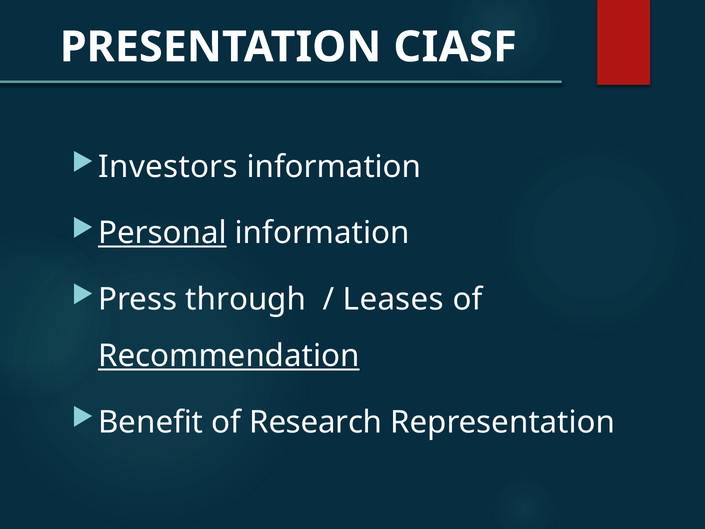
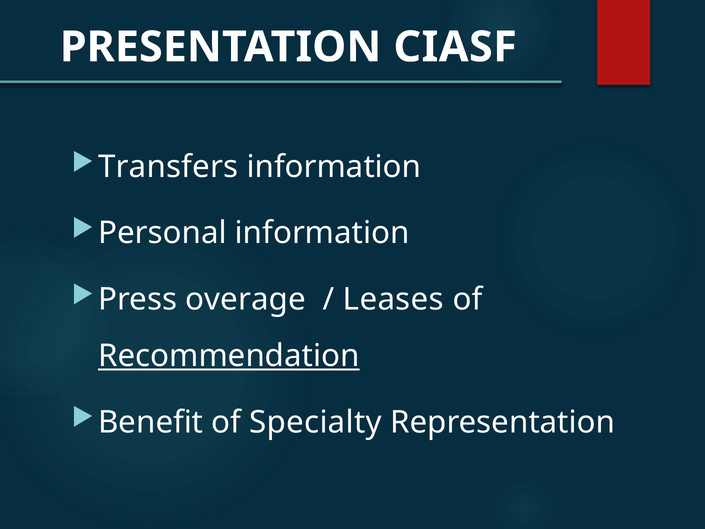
Investors: Investors -> Transfers (168, 167)
Personal underline: present -> none (162, 233)
through: through -> overage (246, 299)
Research: Research -> Specialty (316, 422)
